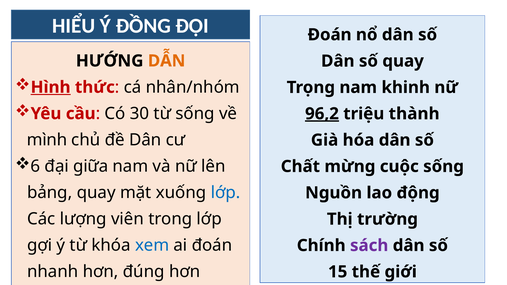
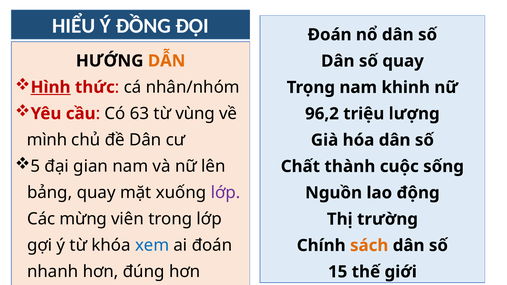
30: 30 -> 63 (140, 114)
từ sống: sống -> vùng (195, 114)
96,2 underline: present -> none (322, 114)
thành: thành -> lượng (414, 114)
6: 6 -> 5 (35, 166)
đại giữa: giữa -> gian (91, 166)
mừng: mừng -> thành (350, 167)
lớp colour: blue -> purple (226, 193)
lượng: lượng -> mừng (83, 219)
sách colour: purple -> orange (369, 246)
